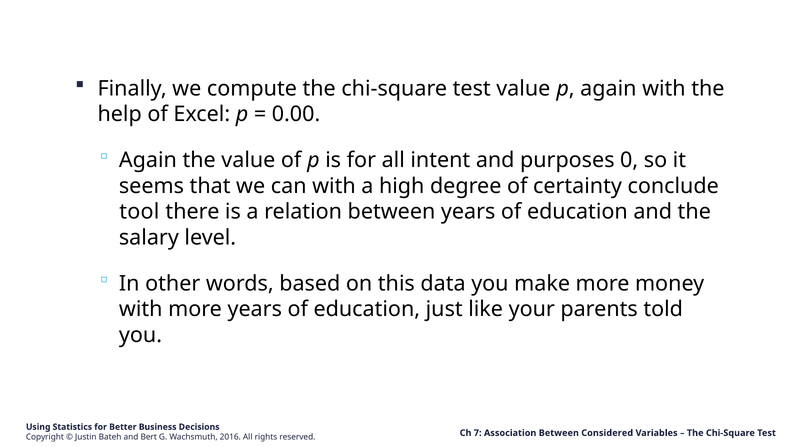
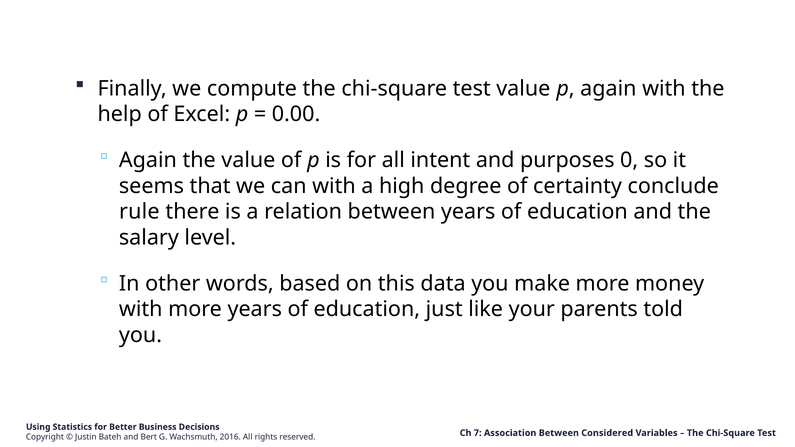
tool: tool -> rule (139, 212)
